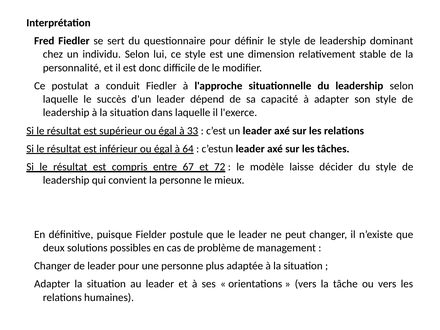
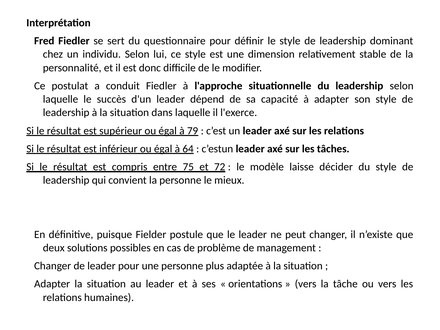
33: 33 -> 79 (193, 131)
67: 67 -> 75 (188, 167)
